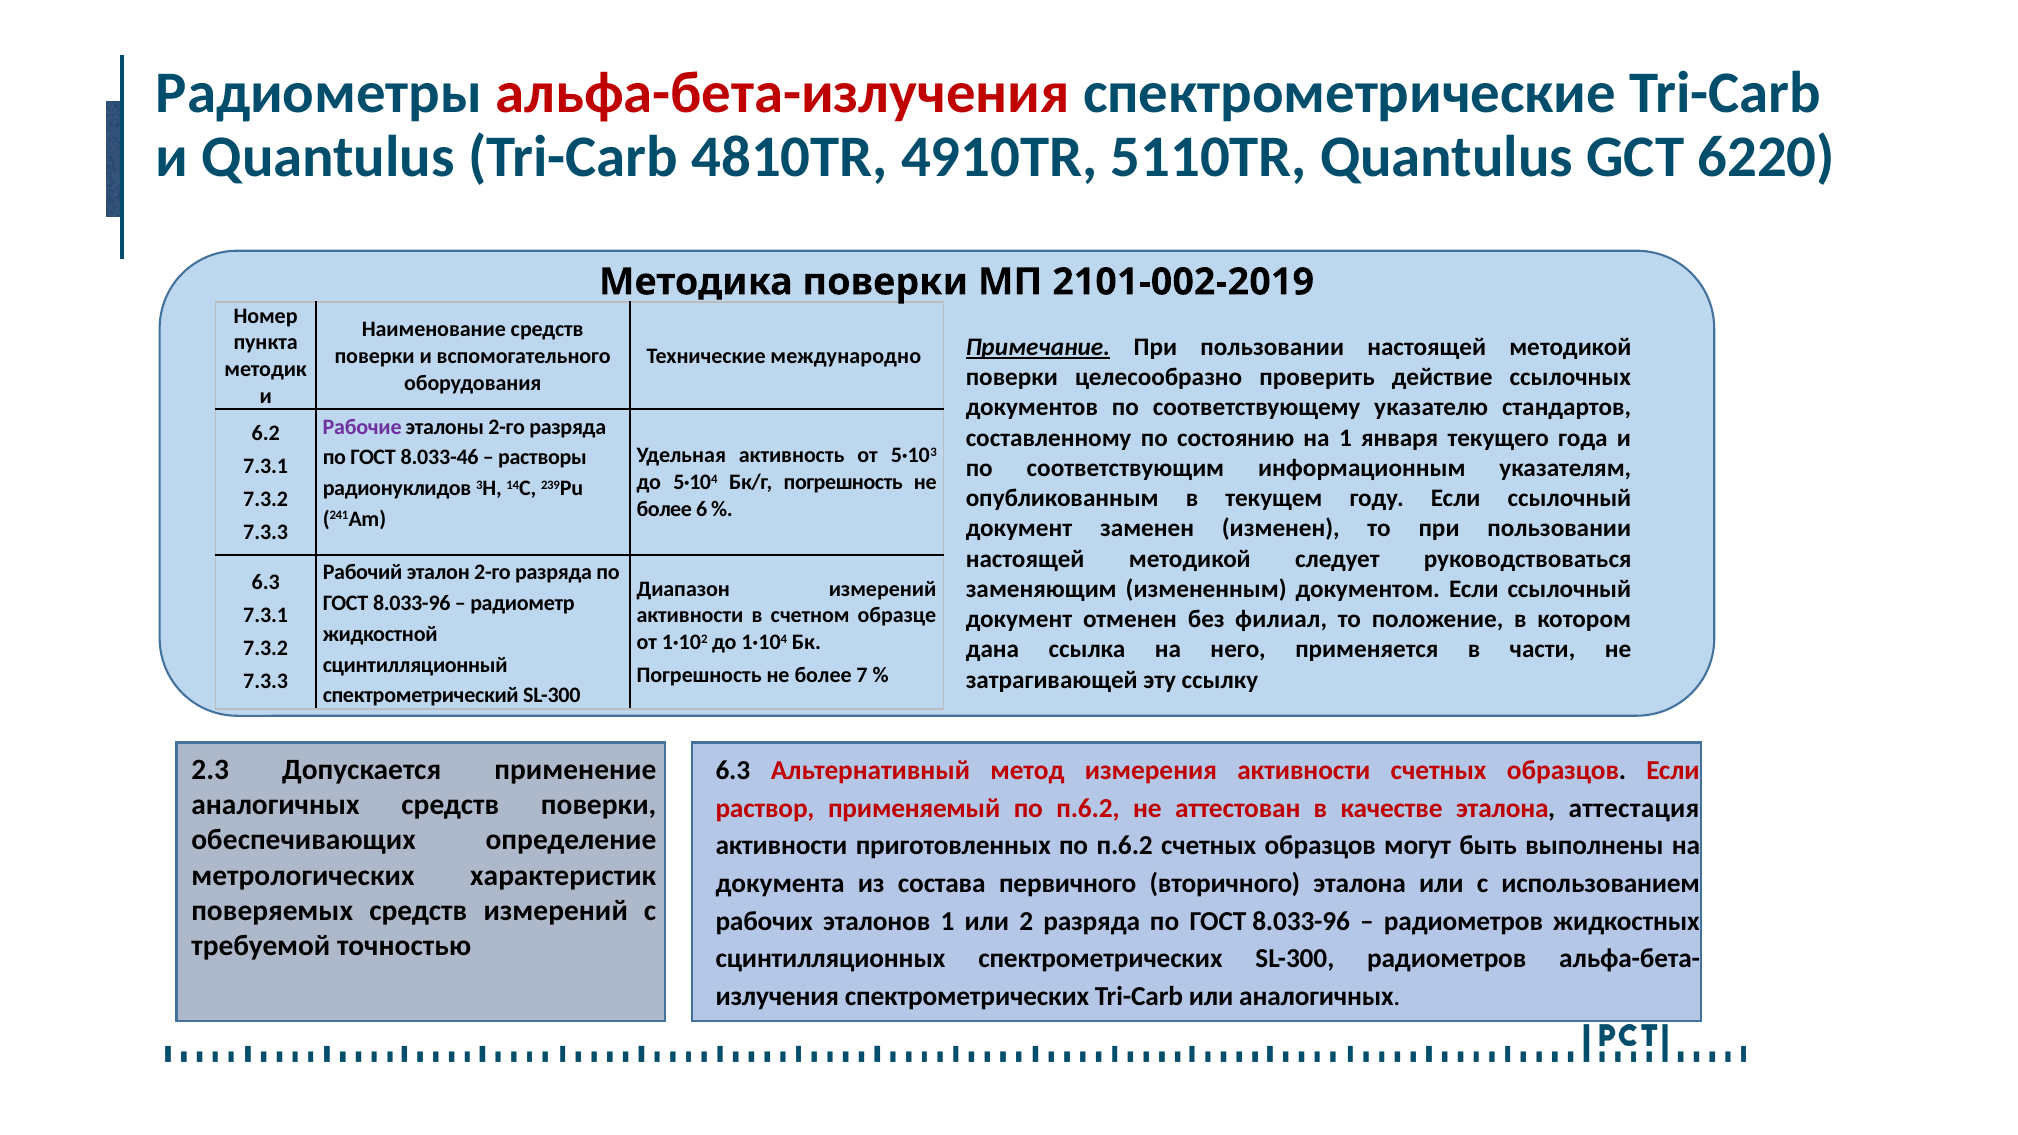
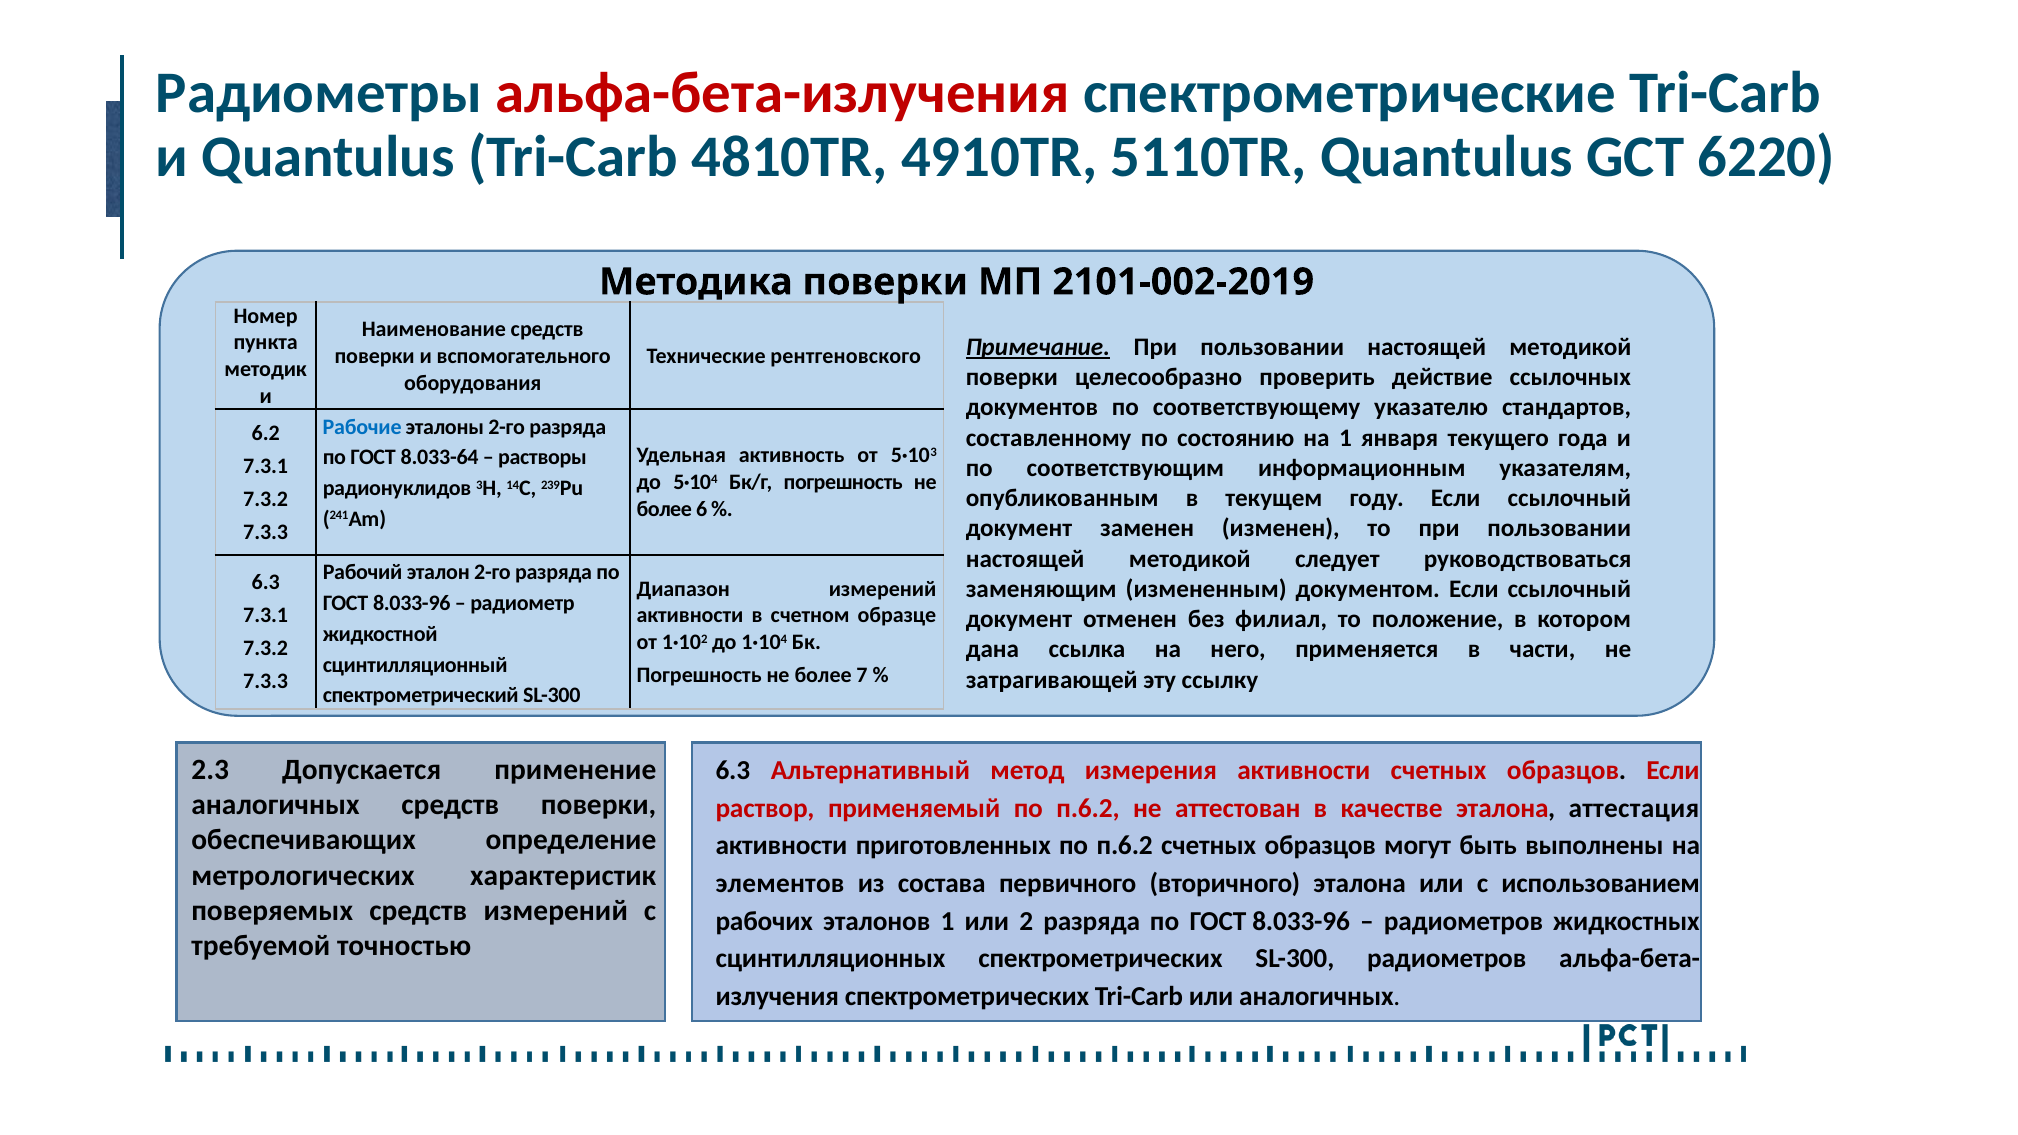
международно: международно -> рентгеновского (846, 356)
Рабочие colour: purple -> blue (362, 427)
8.033-46: 8.033-46 -> 8.033-64 (440, 458)
документа: документа -> элементов (780, 884)
